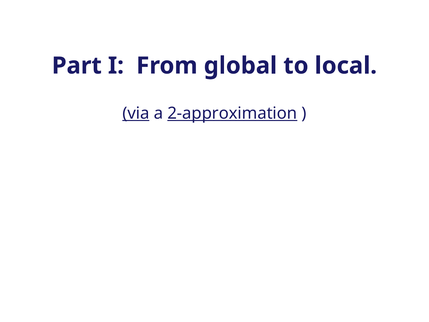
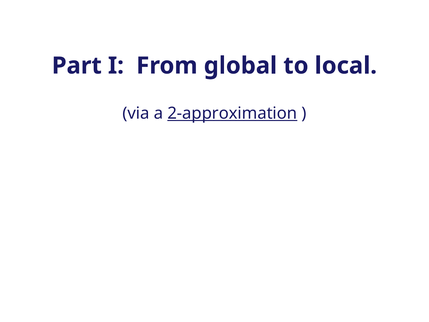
via underline: present -> none (136, 113)
